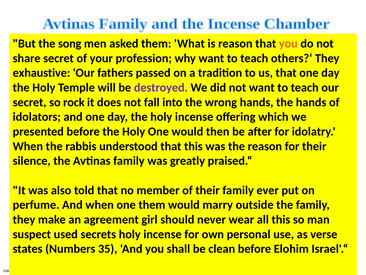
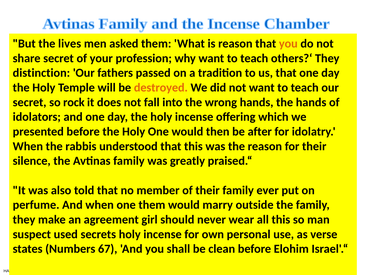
song: song -> lives (70, 44)
exhaustive: exhaustive -> distinction (41, 73)
destroyed colour: purple -> orange (161, 87)
35: 35 -> 67 (108, 248)
